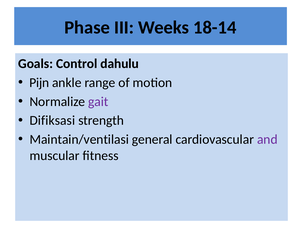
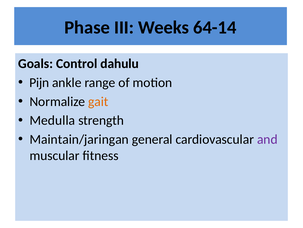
18-14: 18-14 -> 64-14 (215, 27)
gait colour: purple -> orange (98, 101)
Difiksasi: Difiksasi -> Medulla (52, 120)
Maintain/ventilasi: Maintain/ventilasi -> Maintain/jaringan (79, 139)
